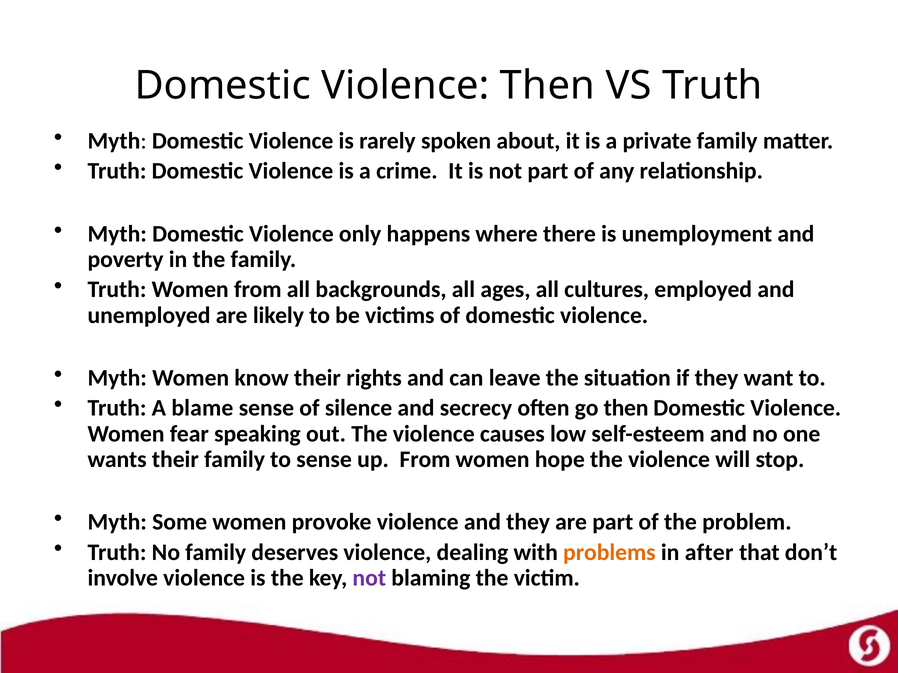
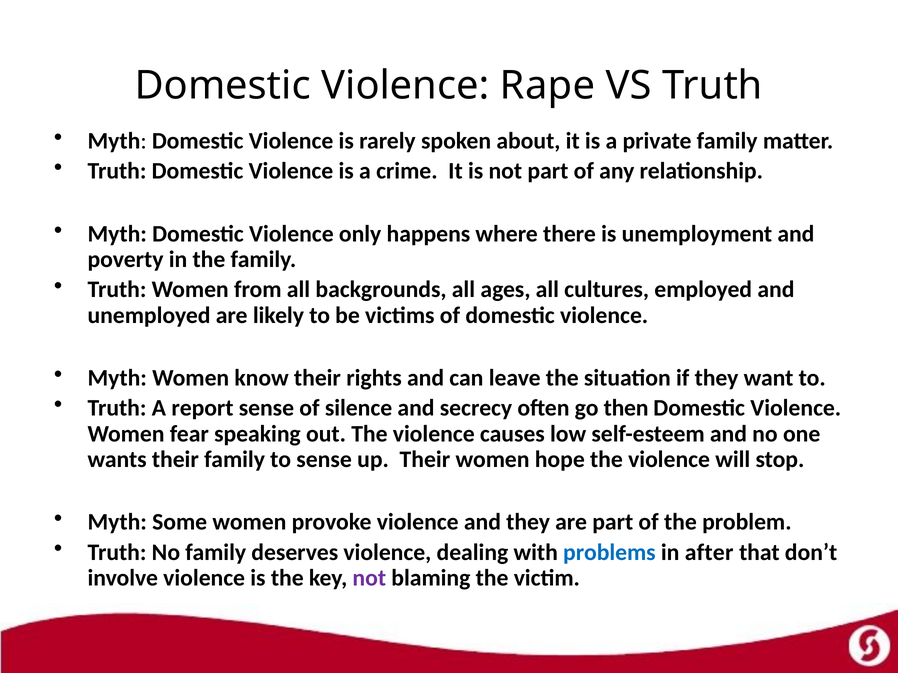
Violence Then: Then -> Rape (548, 86)
blame: blame -> report (202, 408)
up From: From -> Their (425, 460)
problems colour: orange -> blue (609, 553)
